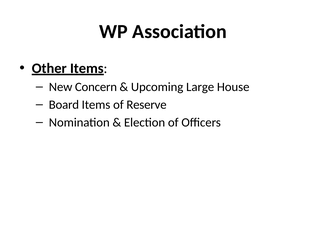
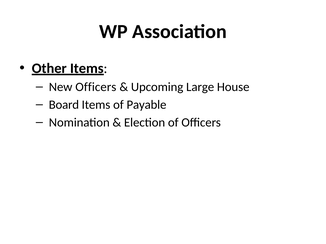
New Concern: Concern -> Officers (96, 87)
Reserve: Reserve -> Payable (146, 105)
